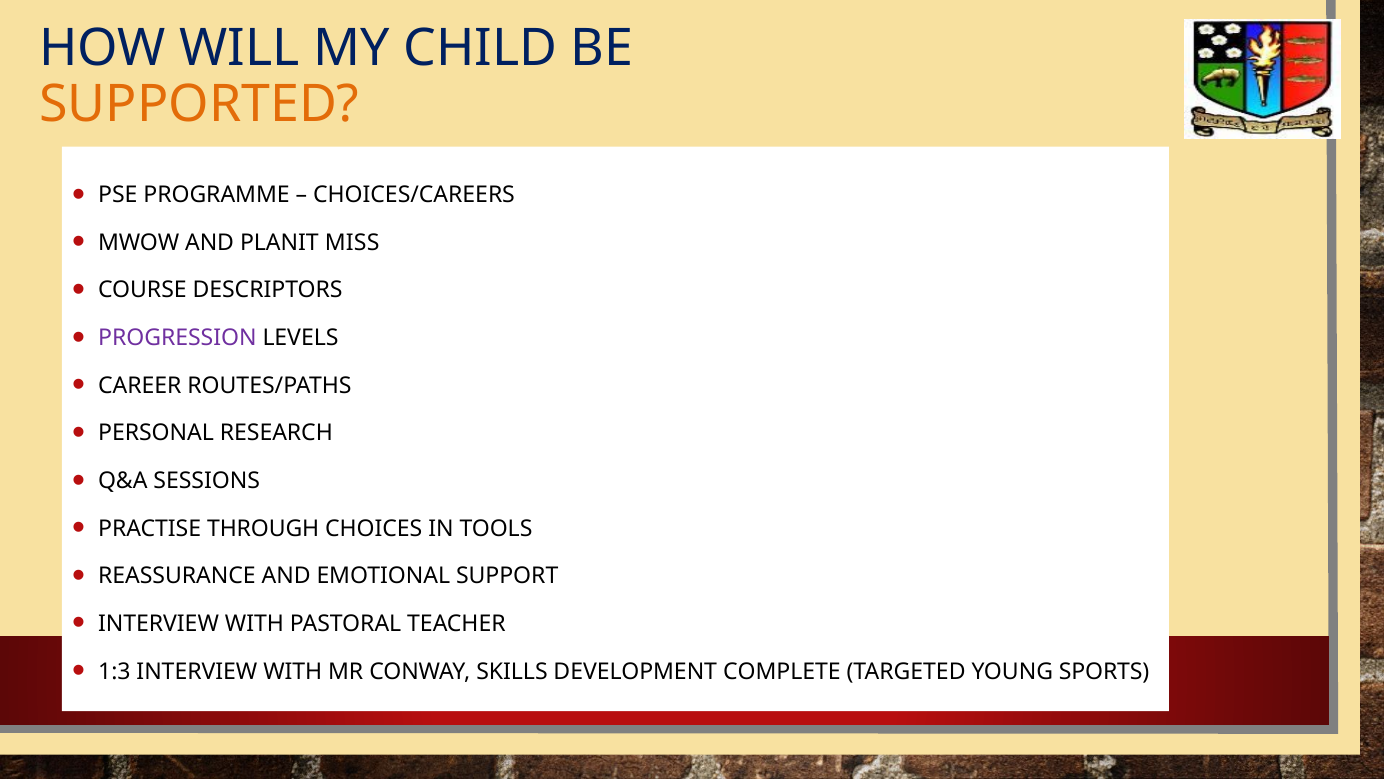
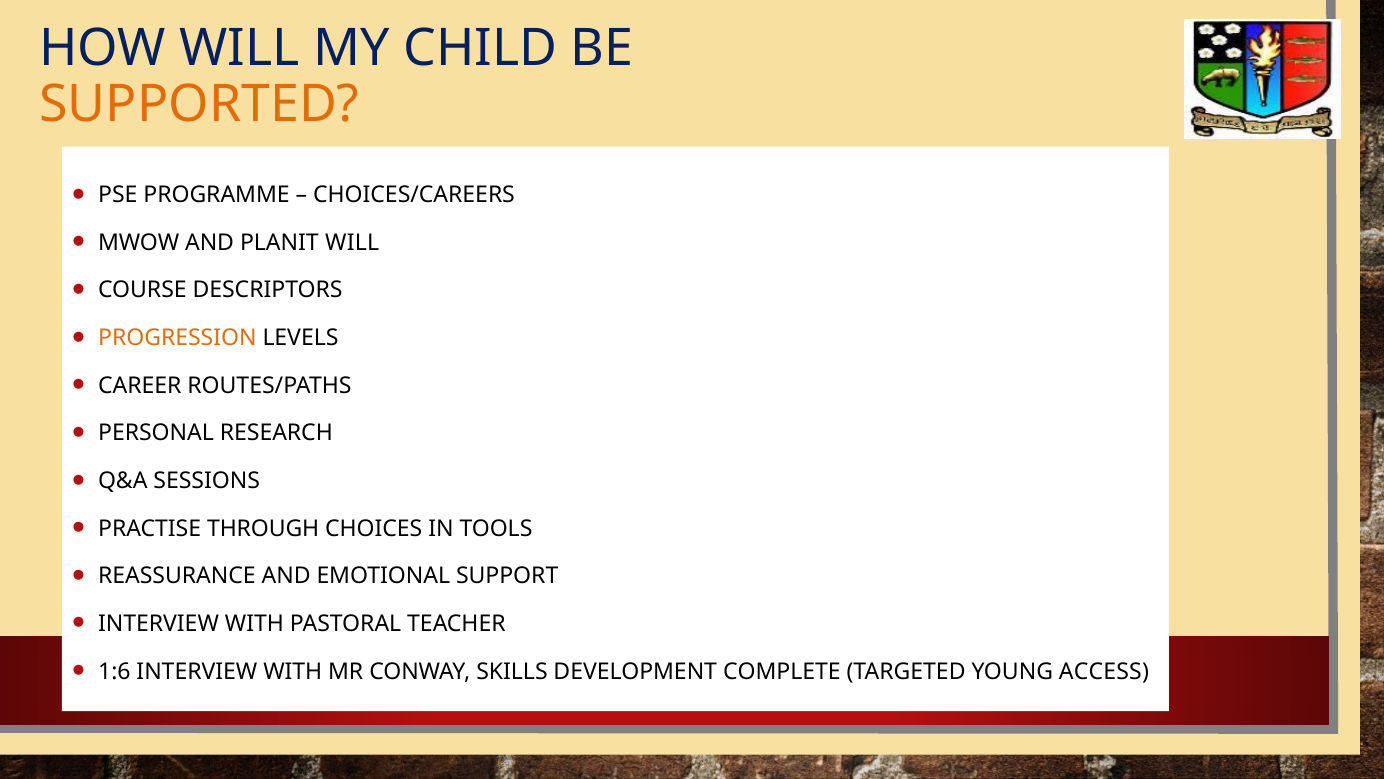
PLANIT MISS: MISS -> WILL (352, 243)
PROGRESSION colour: purple -> orange (177, 338)
1:3: 1:3 -> 1:6 (114, 671)
SPORTS: SPORTS -> ACCESS (1104, 671)
